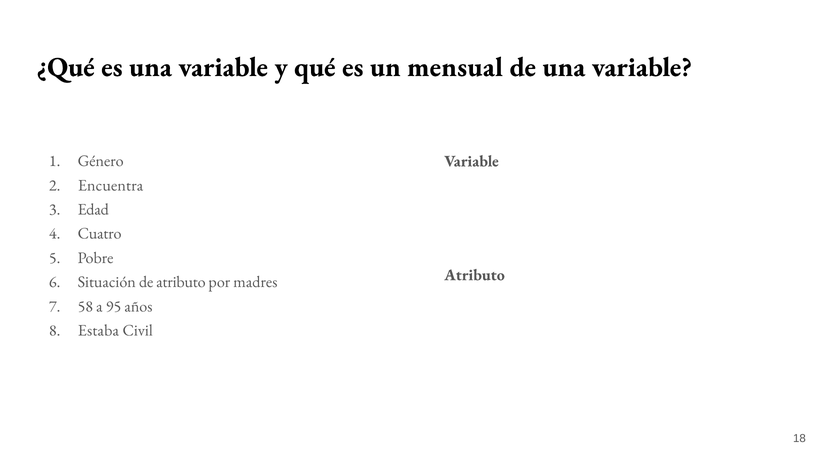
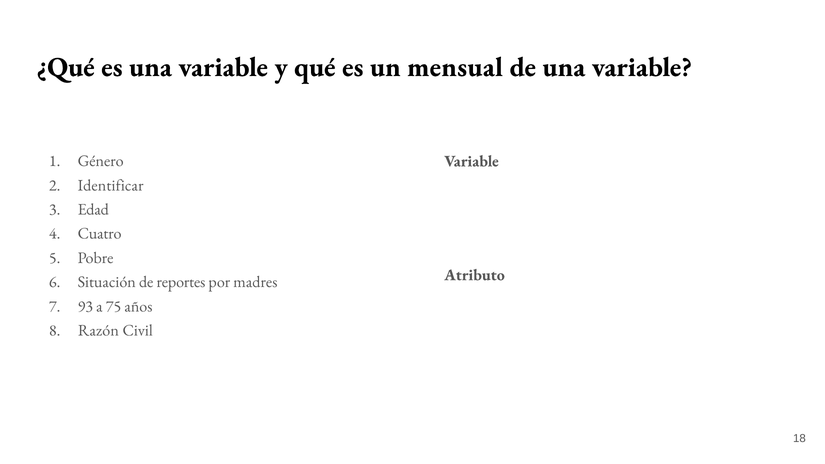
Encuentra: Encuentra -> Identificar (111, 185)
de atributo: atributo -> reportes (181, 282)
58: 58 -> 93 (85, 306)
95: 95 -> 75 (114, 306)
Estaba: Estaba -> Razón (98, 330)
